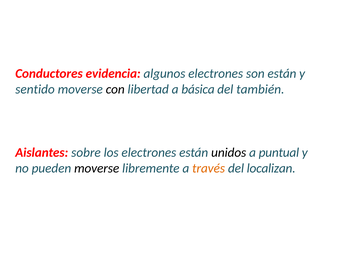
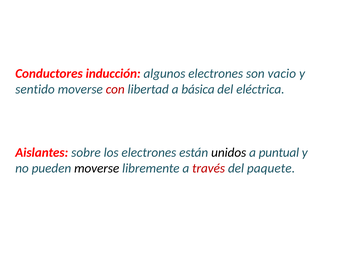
evidencia: evidencia -> inducción (113, 73)
son están: están -> vacio (282, 73)
con colour: black -> red (115, 89)
también: también -> eléctrica (260, 89)
través colour: orange -> red (209, 168)
localizan: localizan -> paquete (271, 168)
